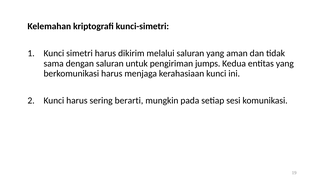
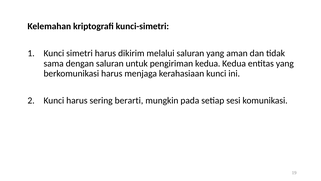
pengiriman jumps: jumps -> kedua (208, 63)
